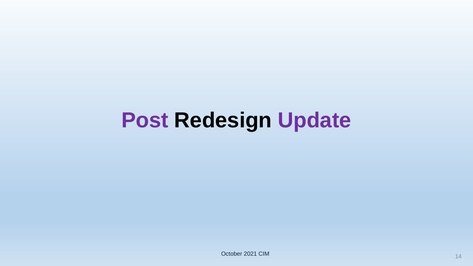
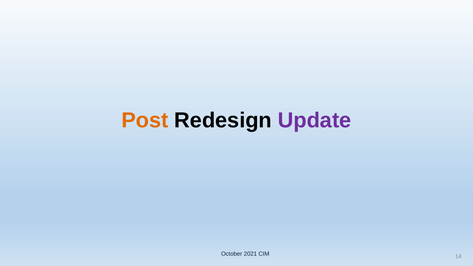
Post colour: purple -> orange (145, 120)
